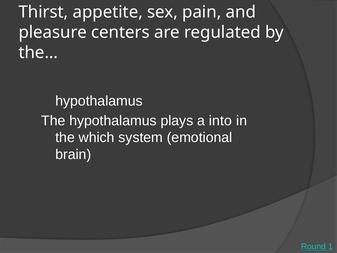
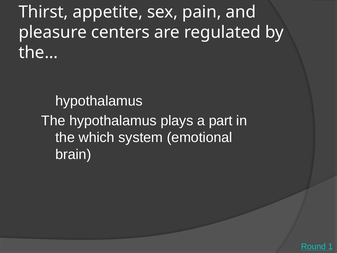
into: into -> part (221, 121)
